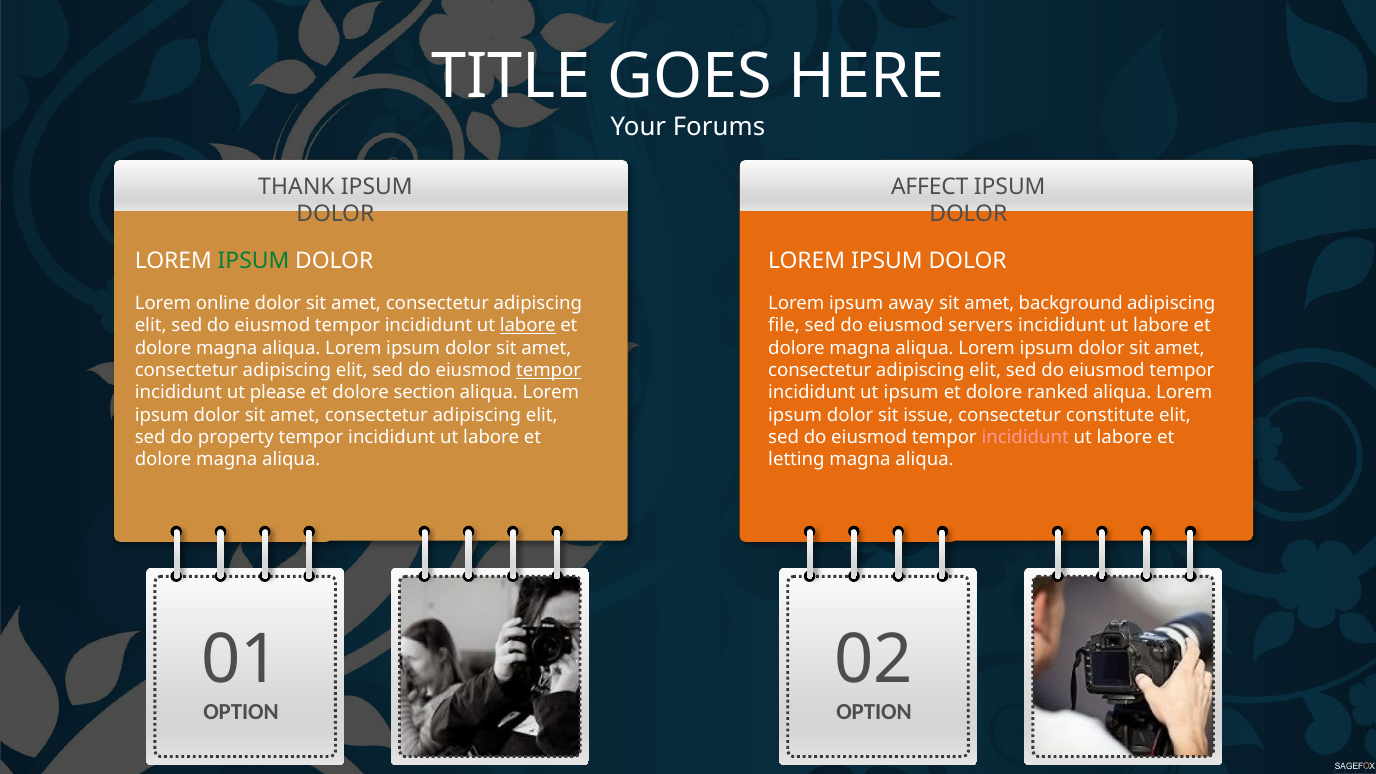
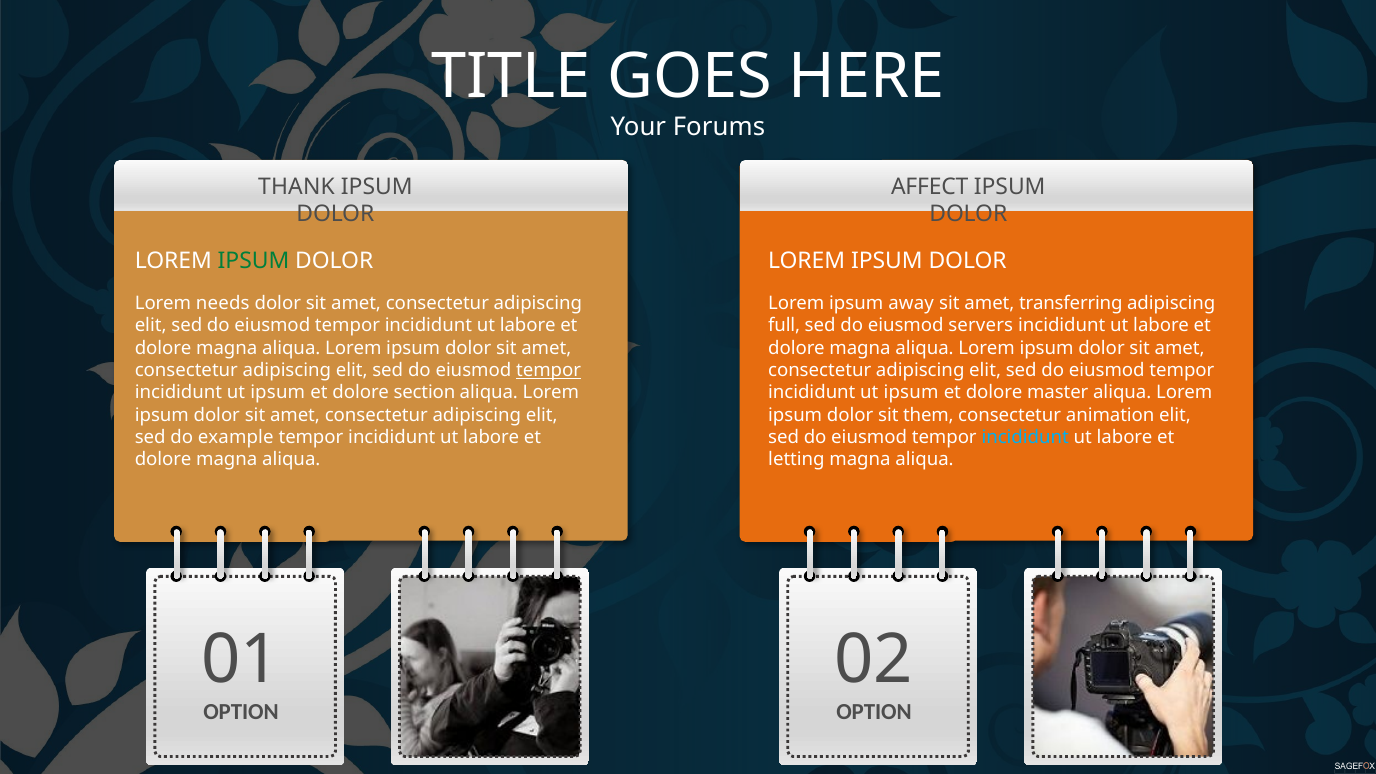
online: online -> needs (223, 303)
background: background -> transferring (1071, 303)
labore underline: present -> none (528, 325)
file: file -> full (784, 325)
please: please -> ipsum (278, 393)
ranked: ranked -> master (1058, 393)
issue: issue -> them (928, 415)
constitute: constitute -> animation (1110, 415)
property: property -> example (236, 437)
incididunt colour: pink -> light blue (1025, 437)
